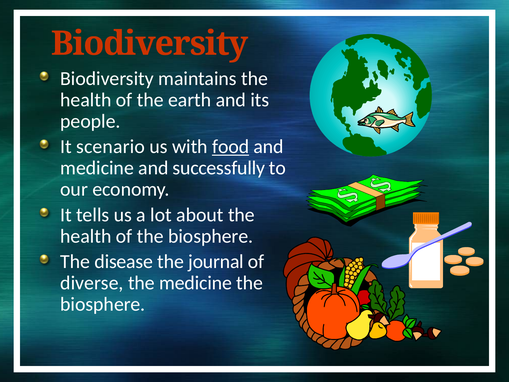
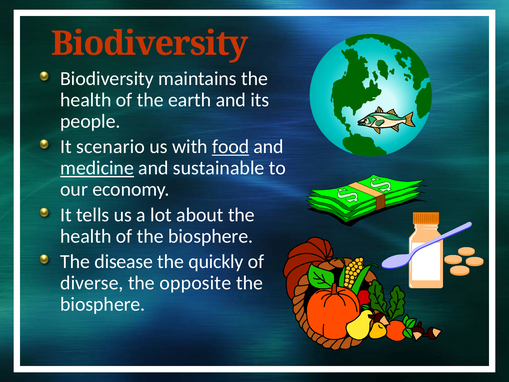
medicine underline: none -> present (97, 168)
successfully: successfully -> sustainable (219, 168)
journal: journal -> quickly (216, 261)
the medicine: medicine -> opposite (195, 283)
